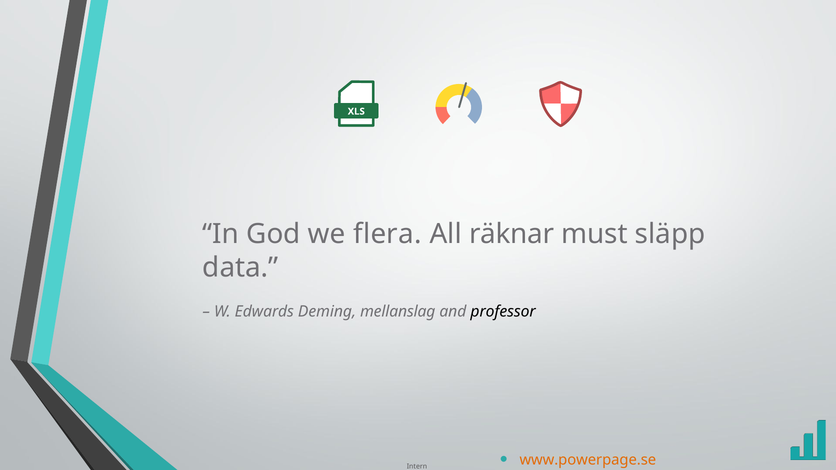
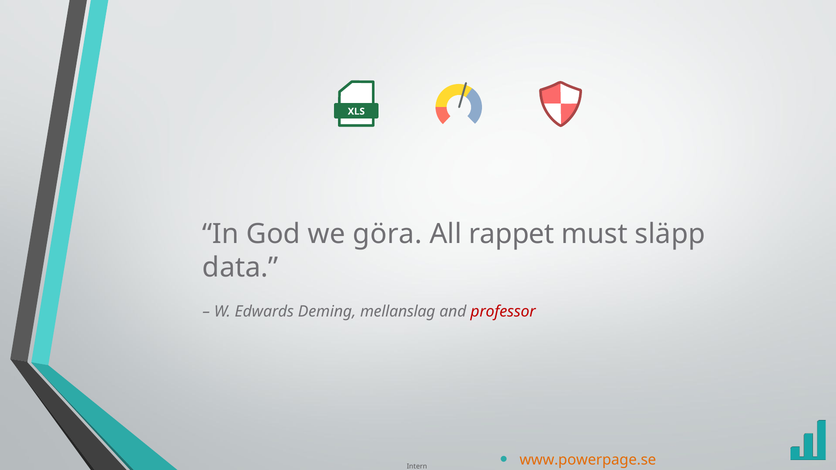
flera: flera -> göra (387, 234)
räknar: räknar -> rappet (512, 234)
professor colour: black -> red (503, 312)
